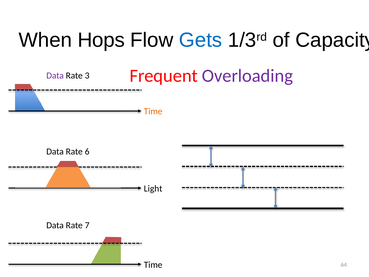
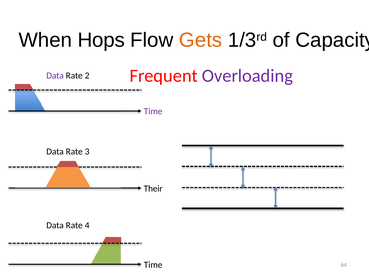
Gets colour: blue -> orange (201, 40)
3: 3 -> 2 (87, 76)
Time colour: orange -> purple (153, 111)
6: 6 -> 3 (87, 152)
Light: Light -> Their (153, 188)
7: 7 -> 4 (87, 225)
